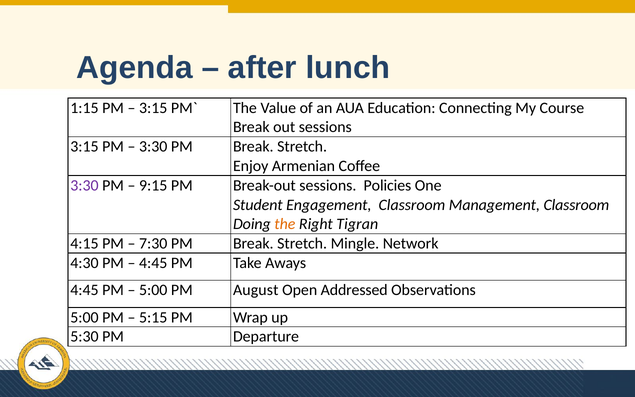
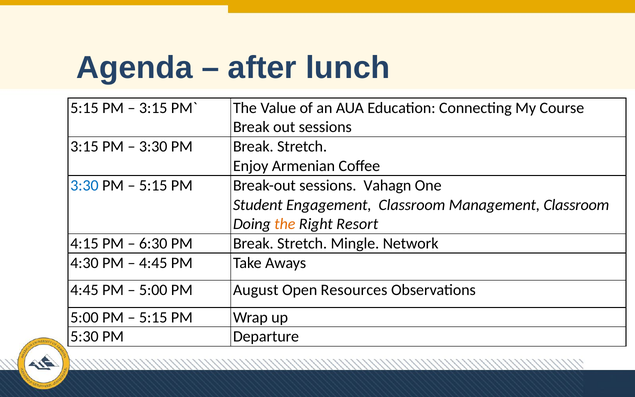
1:15: 1:15 -> 5:15 (84, 108)
3:30 colour: purple -> blue (84, 185)
9:15: 9:15 -> 5:15 (153, 185)
Policies: Policies -> Vahagn (387, 185)
Tigran: Tigran -> Resort (357, 224)
7:30: 7:30 -> 6:30 (153, 243)
Addressed: Addressed -> Resources (354, 290)
